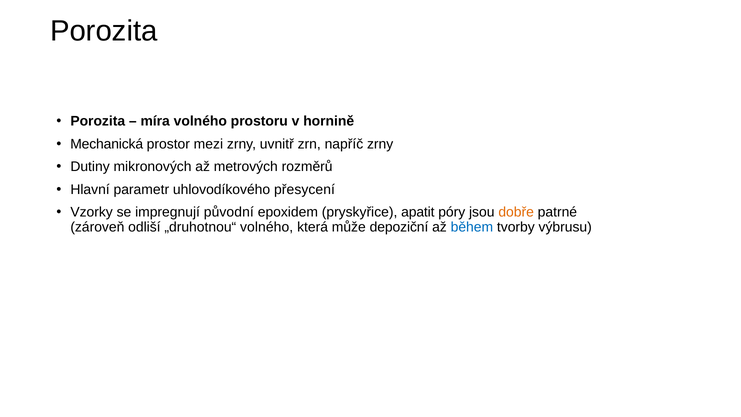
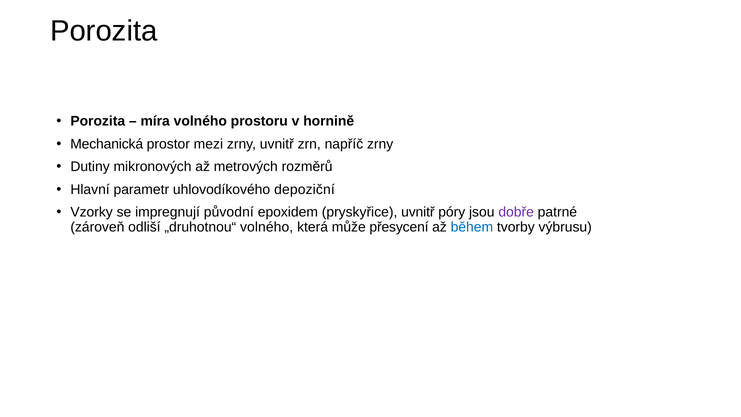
přesycení: přesycení -> depoziční (304, 189)
pryskyřice apatit: apatit -> uvnitř (418, 212)
dobře colour: orange -> purple (516, 212)
depoziční: depoziční -> přesycení (399, 227)
